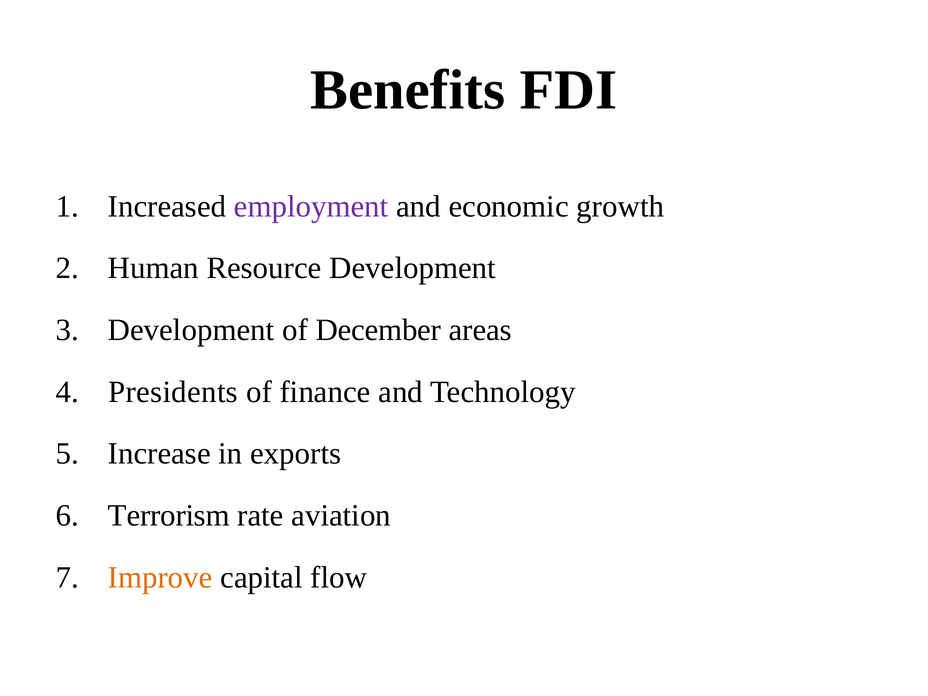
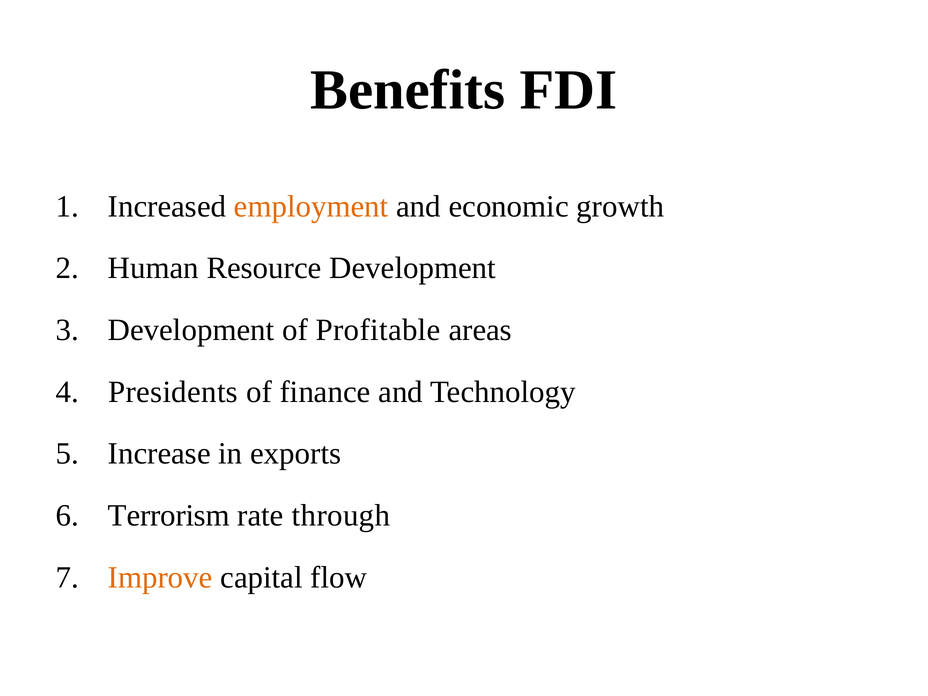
employment colour: purple -> orange (311, 206)
December: December -> Profitable (378, 330)
aviation: aviation -> through (341, 516)
